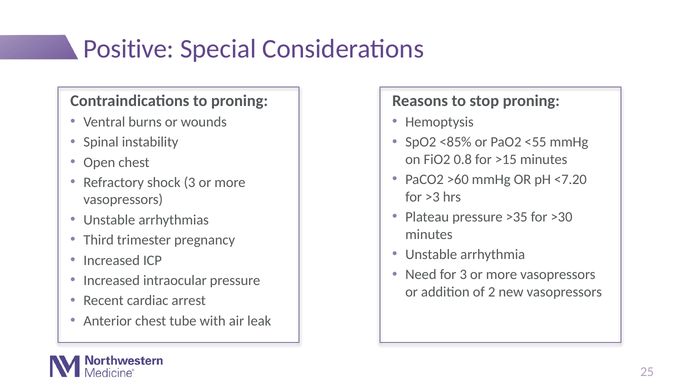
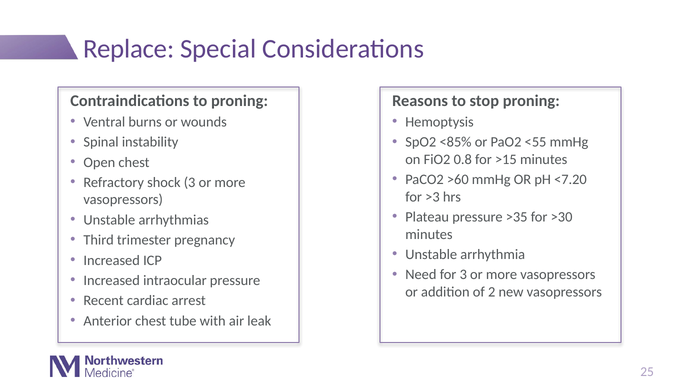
Positive: Positive -> Replace (129, 49)
